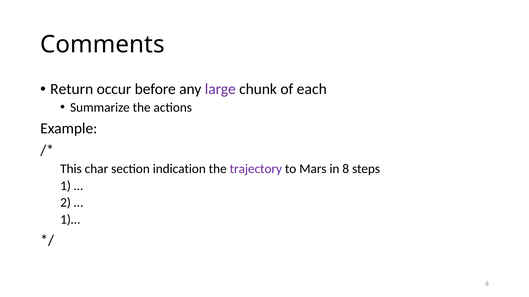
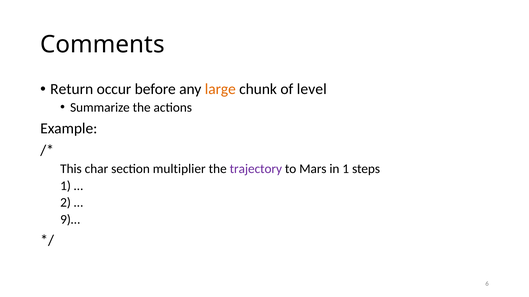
large colour: purple -> orange (220, 89)
each: each -> level (312, 89)
indication: indication -> multiplier (179, 169)
in 8: 8 -> 1 (346, 169)
1)…: 1)… -> 9)… (70, 220)
